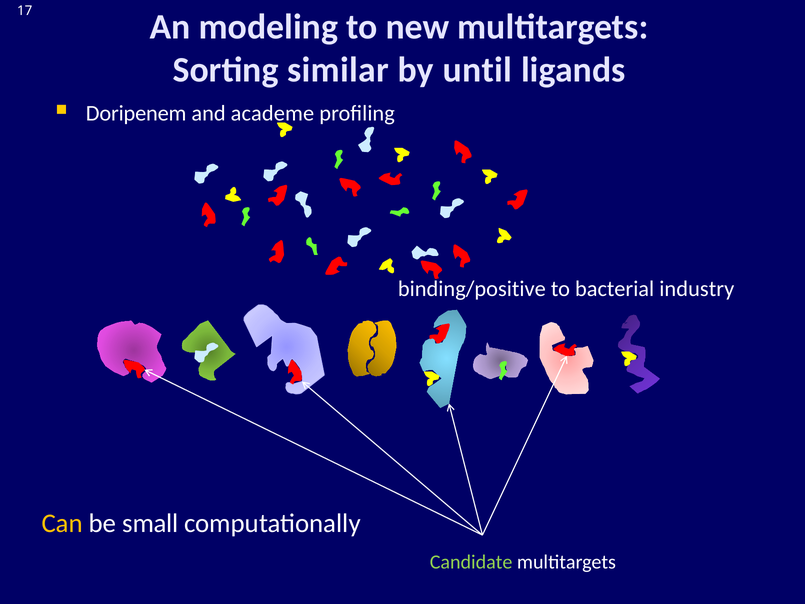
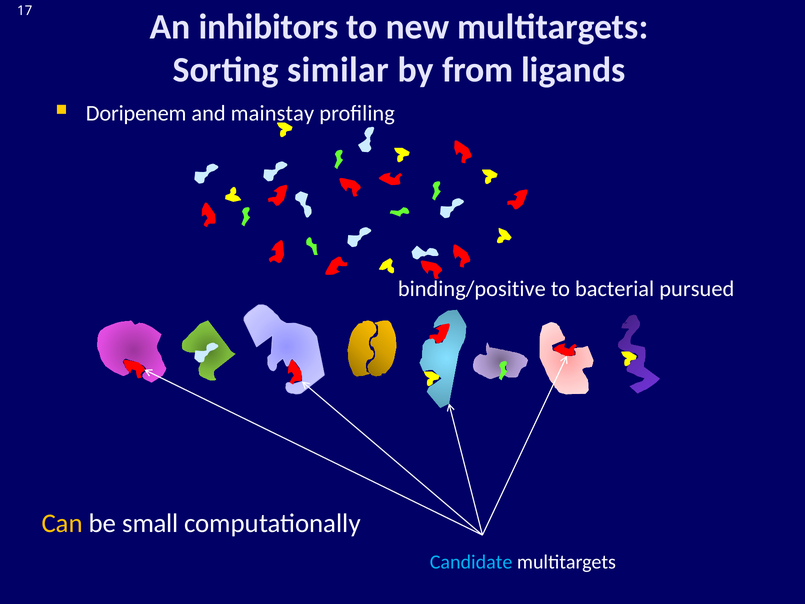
modeling: modeling -> inhibitors (269, 27)
until: until -> from (478, 70)
academe: academe -> mainstay (272, 113)
industry: industry -> pursued (697, 289)
Candidate colour: light green -> light blue (471, 562)
